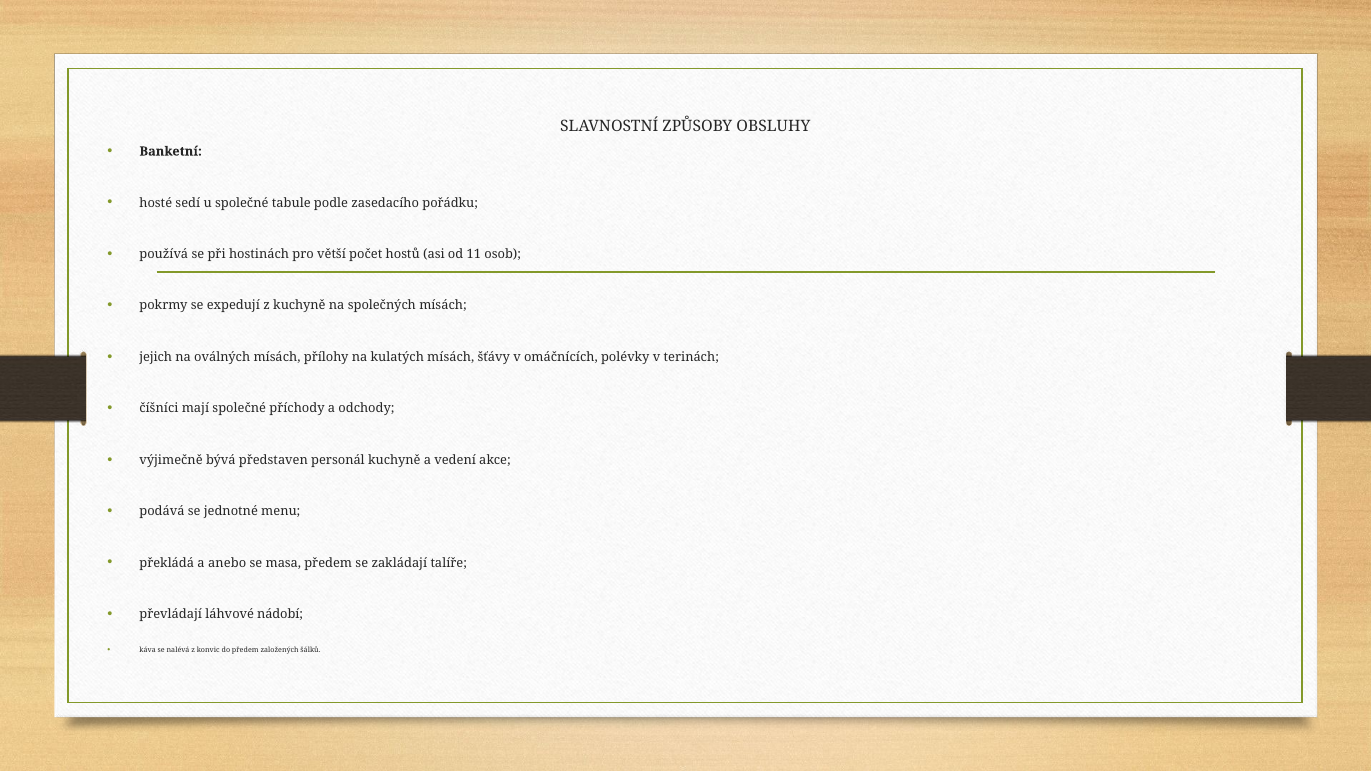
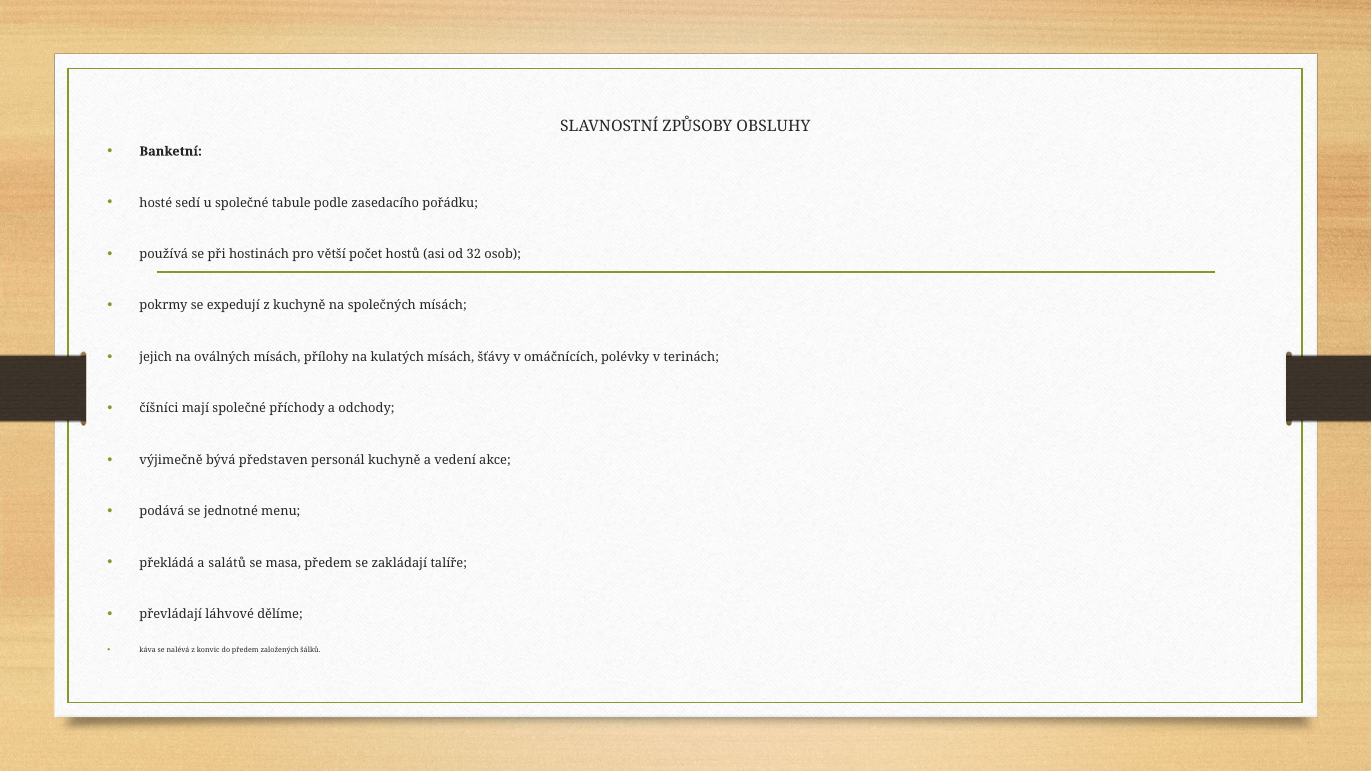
11: 11 -> 32 (474, 254)
anebo: anebo -> salátů (227, 563)
nádobí: nádobí -> dělíme (280, 614)
